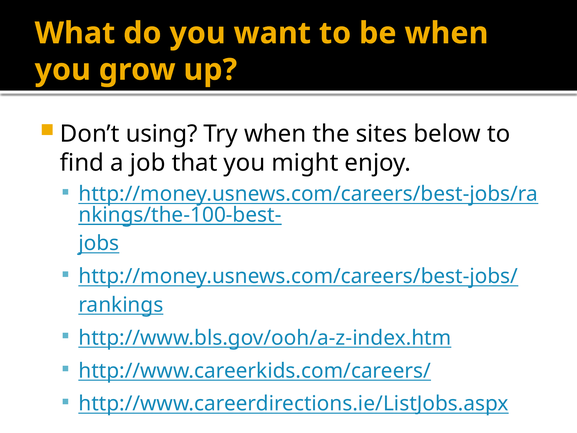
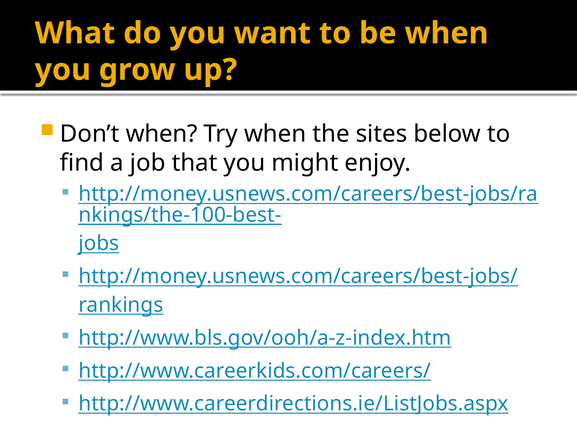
Don’t using: using -> when (162, 134)
